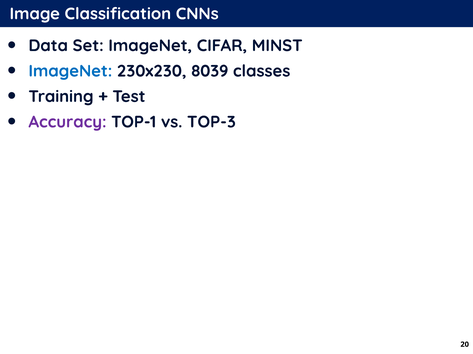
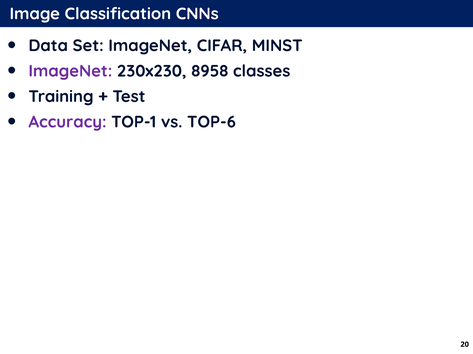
ImageNet colour: blue -> purple (70, 71)
8039: 8039 -> 8958 (210, 71)
TOP-3: TOP-3 -> TOP-6 (211, 122)
